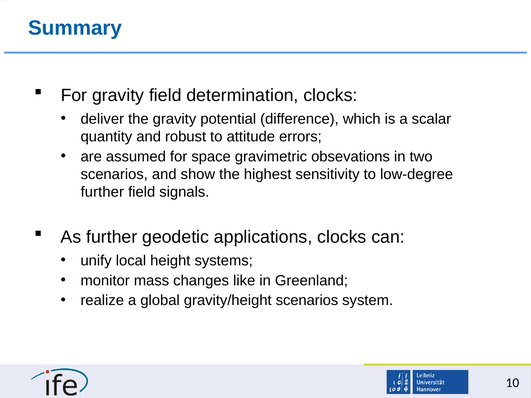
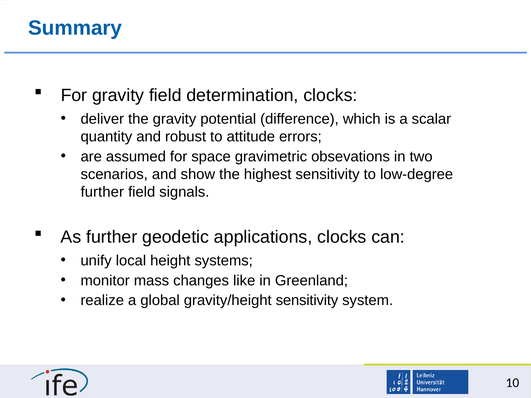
gravity/height scenarios: scenarios -> sensitivity (307, 301)
